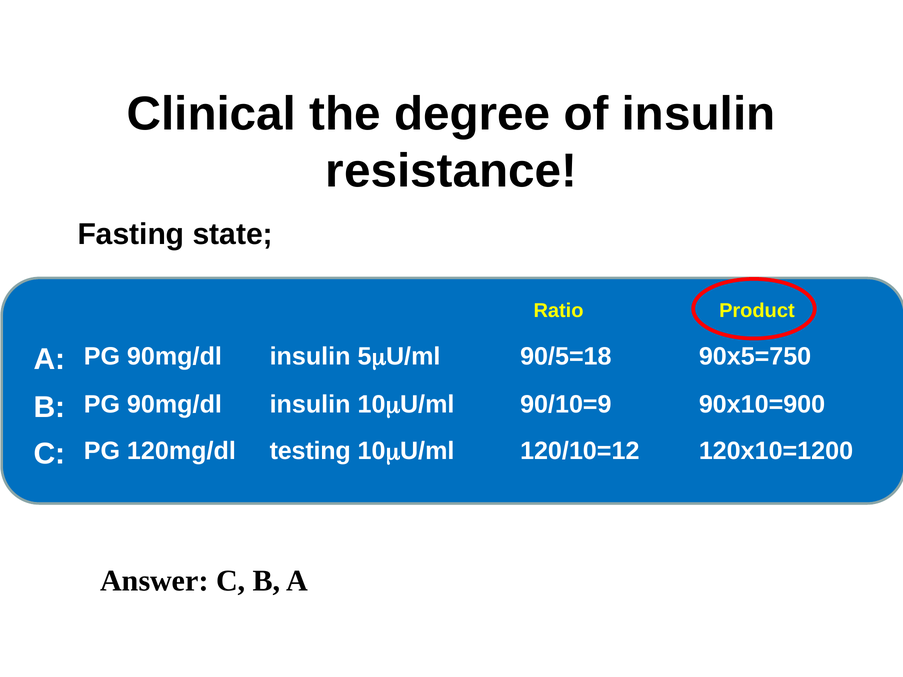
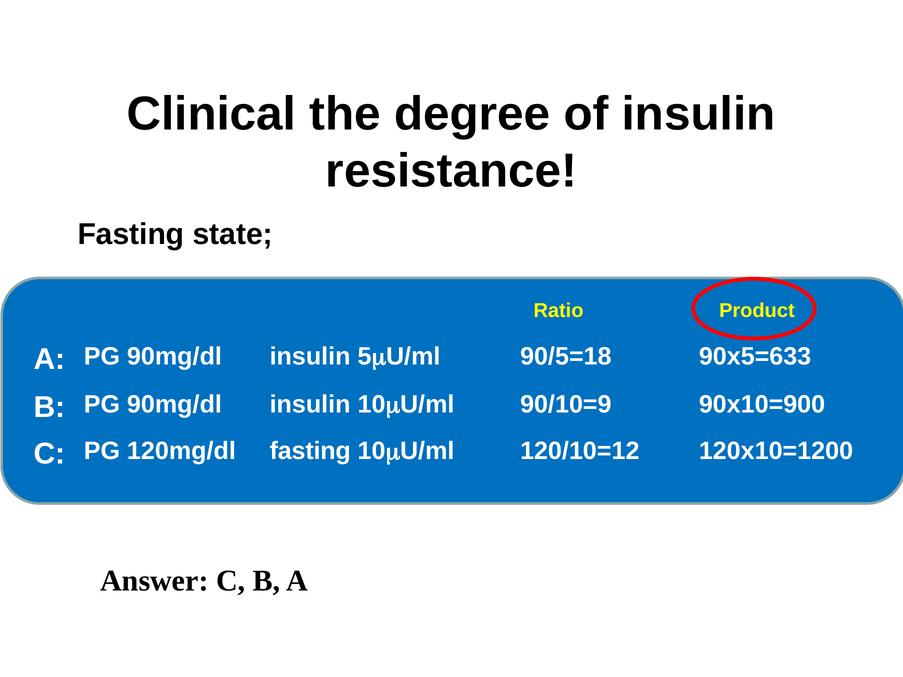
90x5=750: 90x5=750 -> 90x5=633 (755, 356)
120mg/dl testing: testing -> fasting (310, 451)
